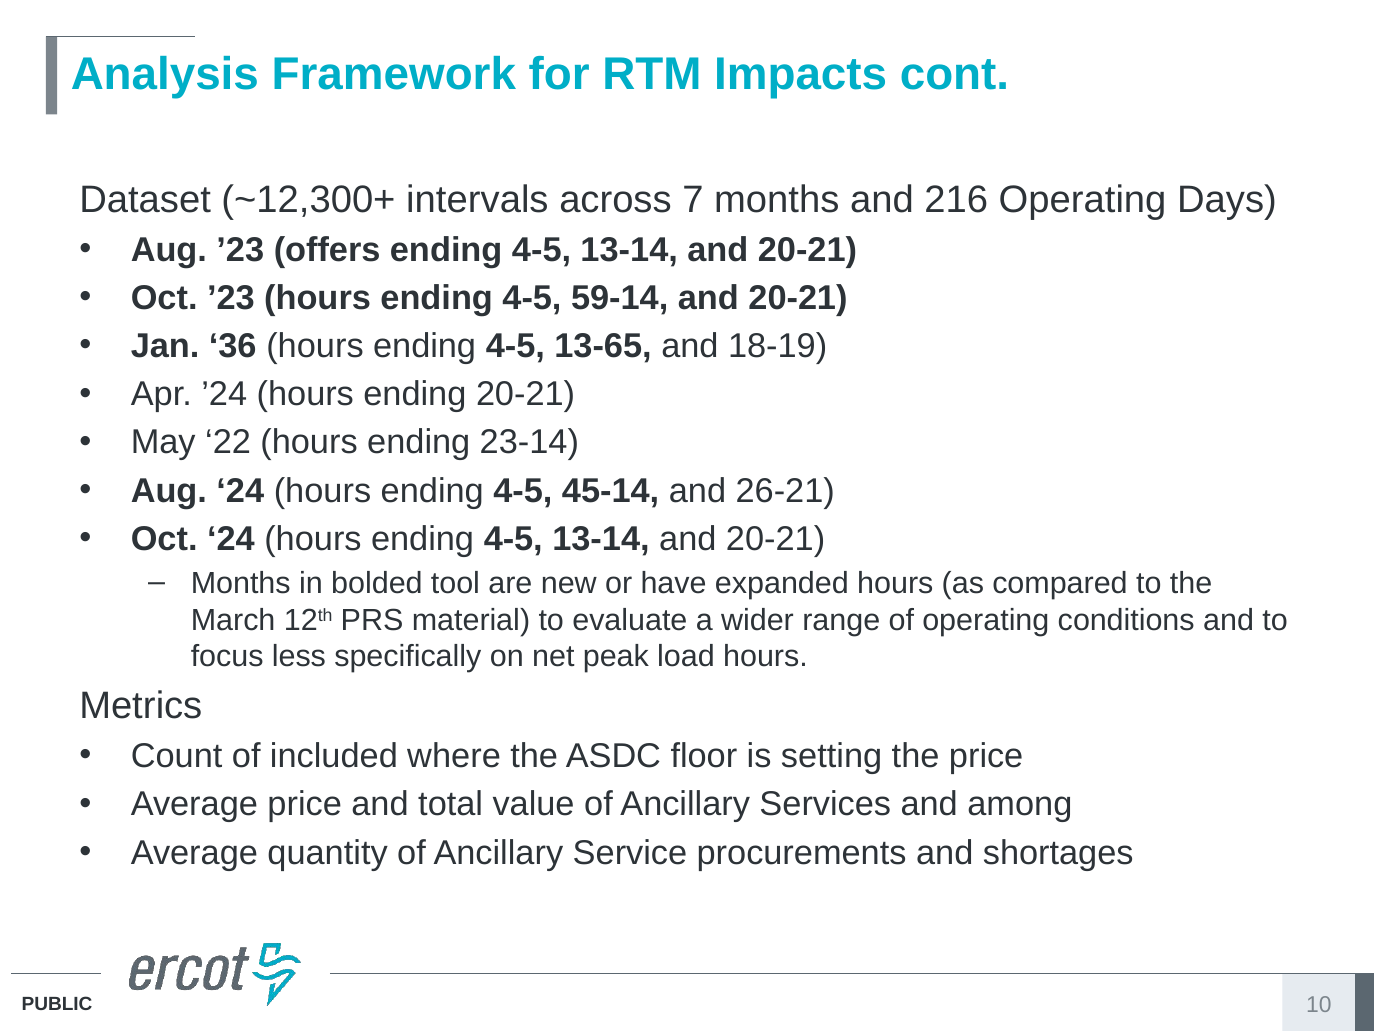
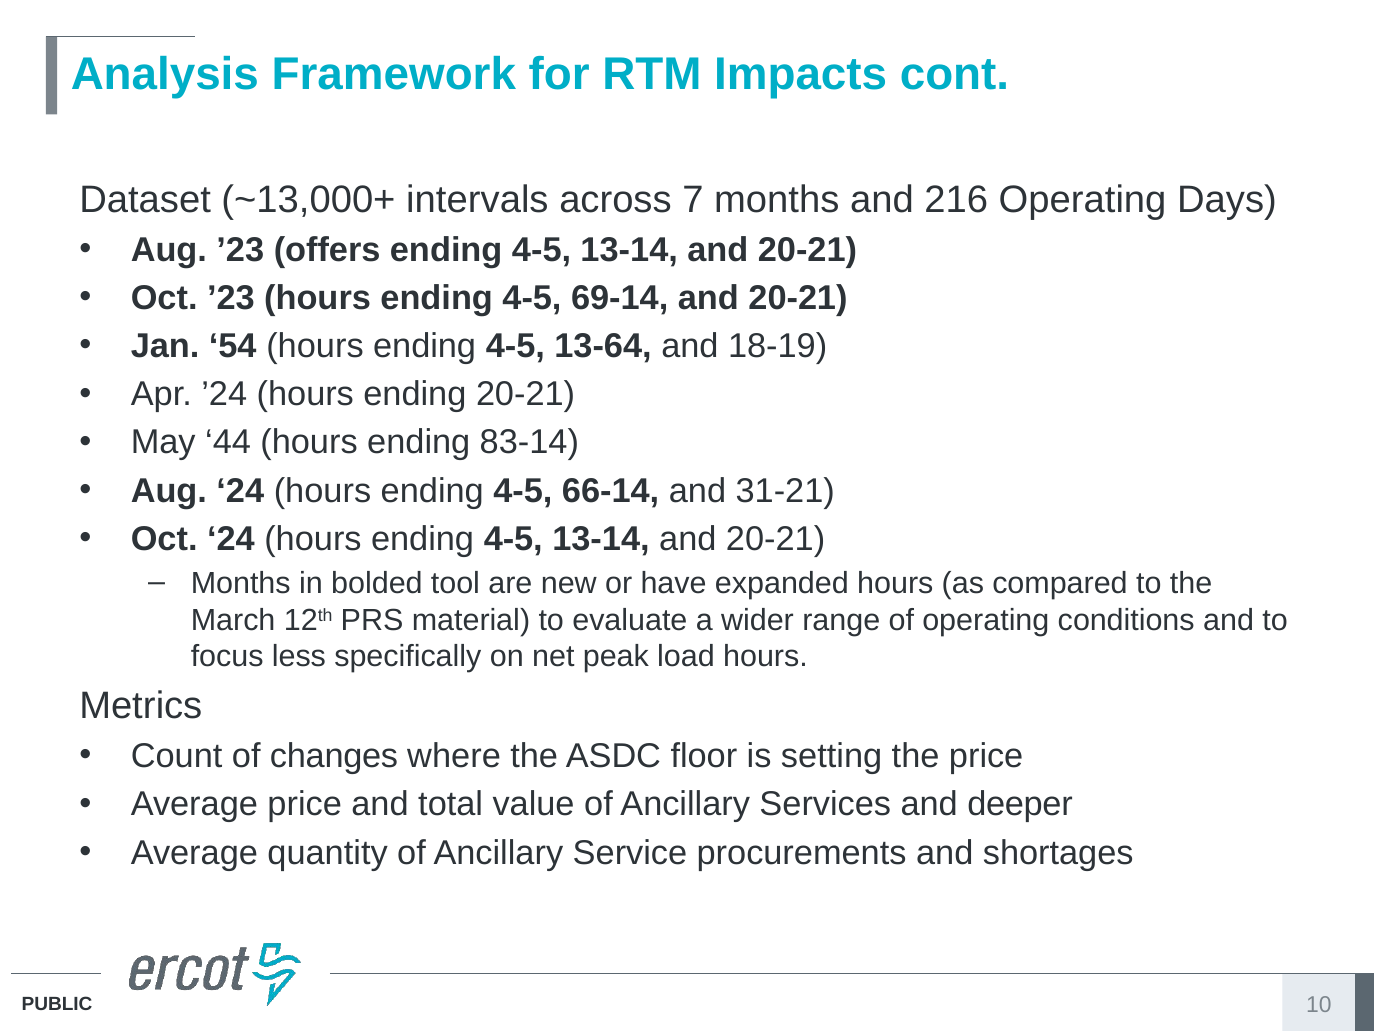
~12,300+: ~12,300+ -> ~13,000+ (308, 200)
59-14: 59-14 -> 69-14 (620, 298)
36: 36 -> 54 (233, 346)
13-65: 13-65 -> 13-64 (603, 346)
22: 22 -> 44 (228, 442)
23-14: 23-14 -> 83-14 (529, 442)
45-14: 45-14 -> 66-14 (611, 490)
26-21: 26-21 -> 31-21 (785, 490)
included: included -> changes (334, 756)
among: among -> deeper (1020, 804)
